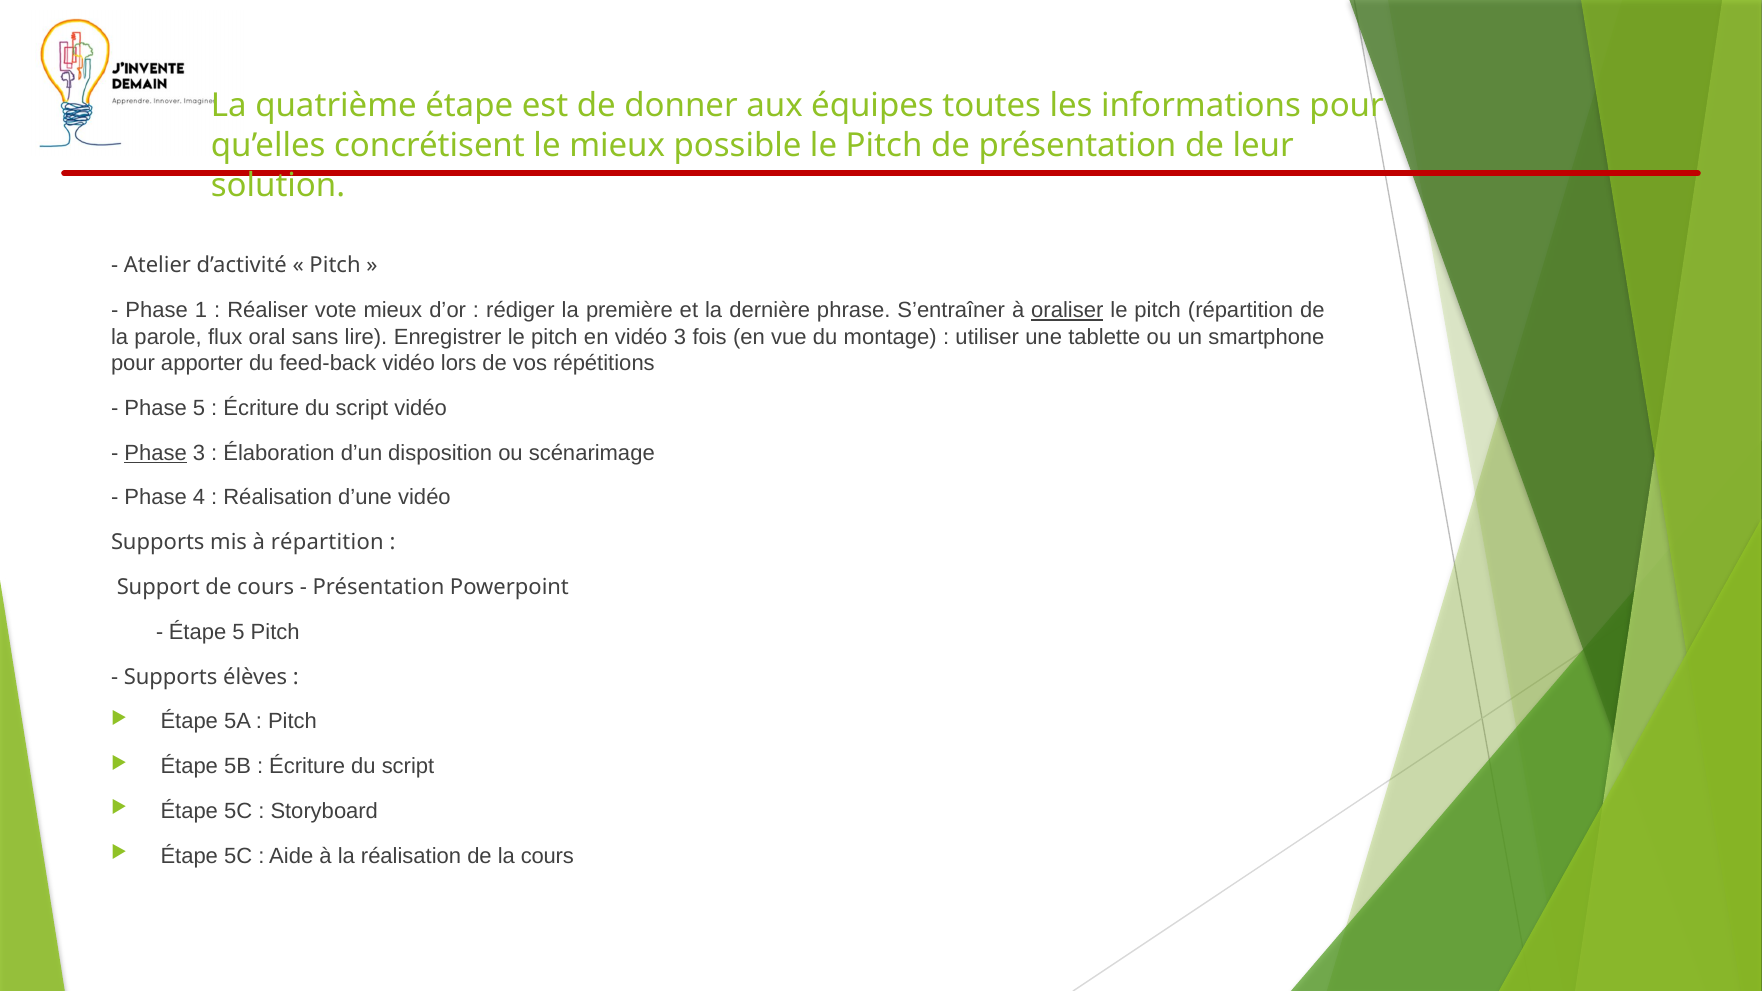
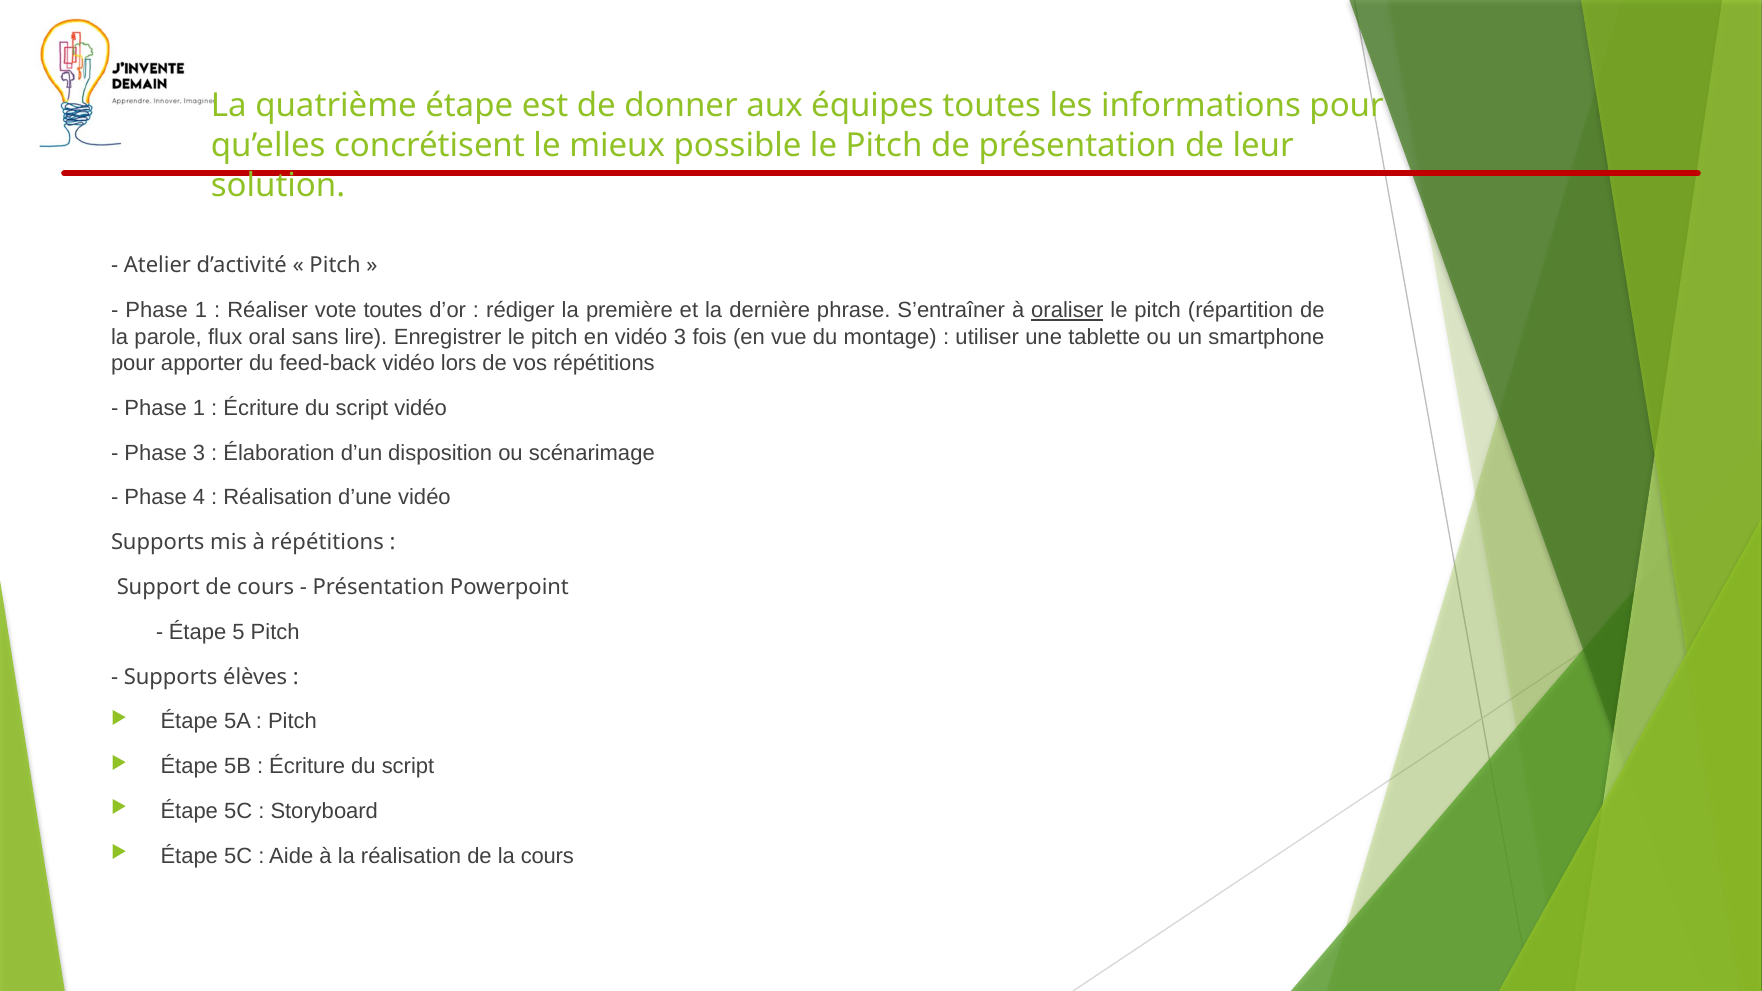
vote mieux: mieux -> toutes (393, 310)
5: 5 -> 1 (199, 408)
Phase underline: present -> none (156, 453)
à répartition: répartition -> répétitions (327, 543)
